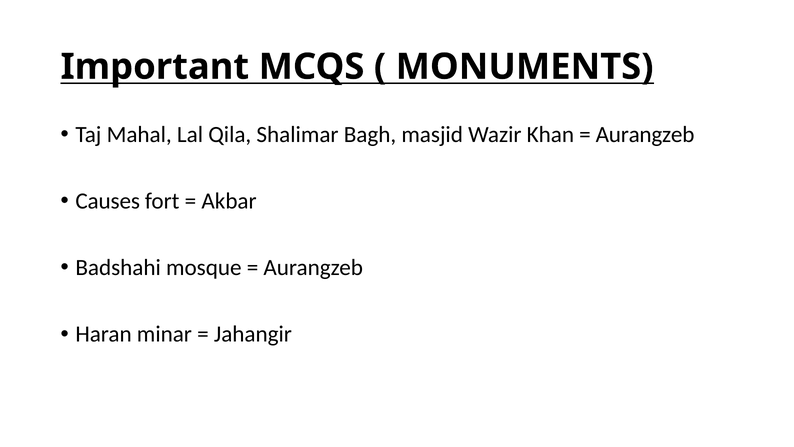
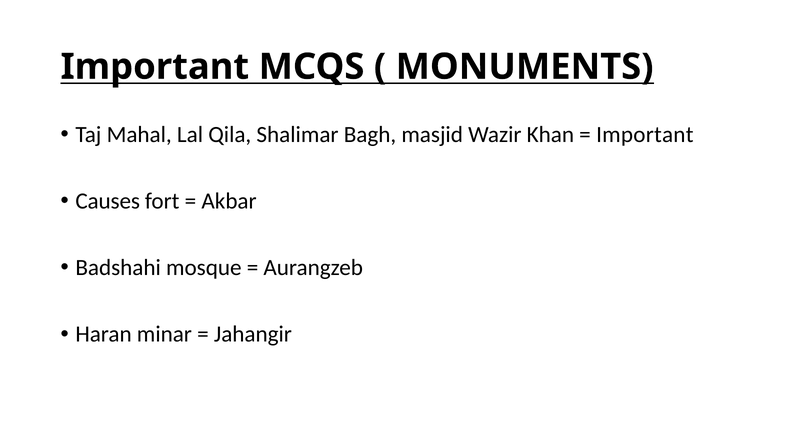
Aurangzeb: Aurangzeb -> Important (645, 134)
